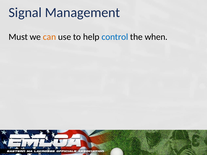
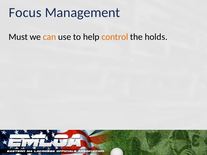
Signal: Signal -> Focus (25, 13)
control colour: blue -> orange (115, 37)
when: when -> holds (156, 37)
